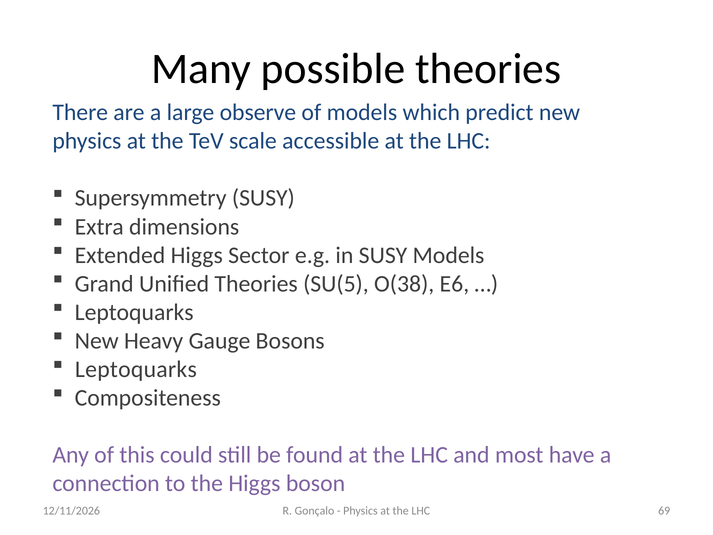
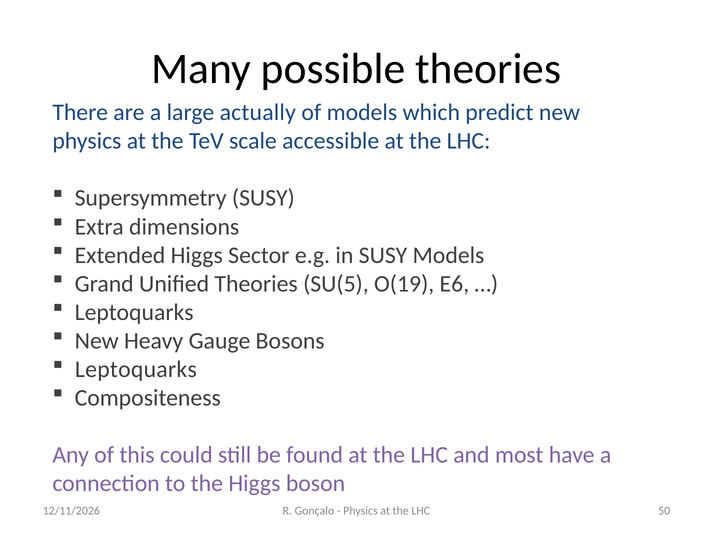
observe: observe -> actually (258, 112)
O(38: O(38 -> O(19 (404, 284)
69: 69 -> 50 (664, 511)
